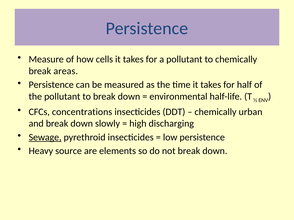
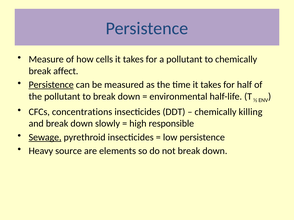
areas: areas -> affect (66, 71)
Persistence underline: none -> present (51, 85)
urban: urban -> killing (251, 112)
discharging: discharging -> responsible (171, 124)
